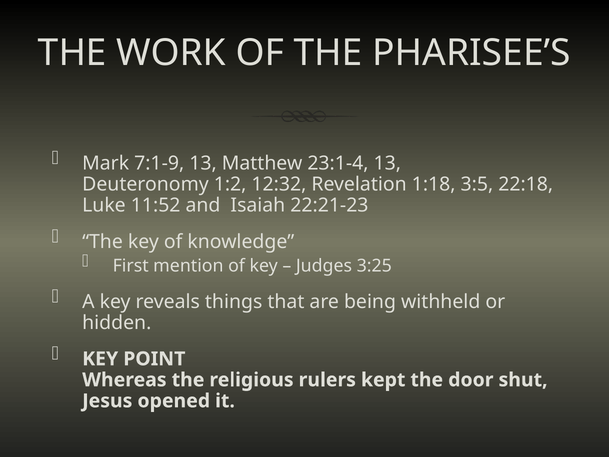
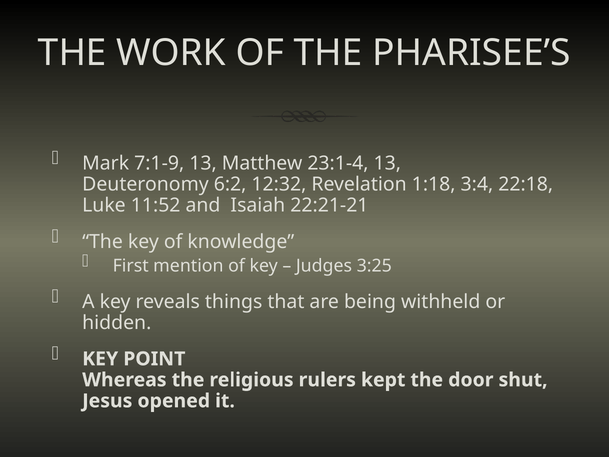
1:2: 1:2 -> 6:2 (230, 184)
3:5: 3:5 -> 3:4 (477, 184)
22:21-23: 22:21-23 -> 22:21-21 (329, 205)
